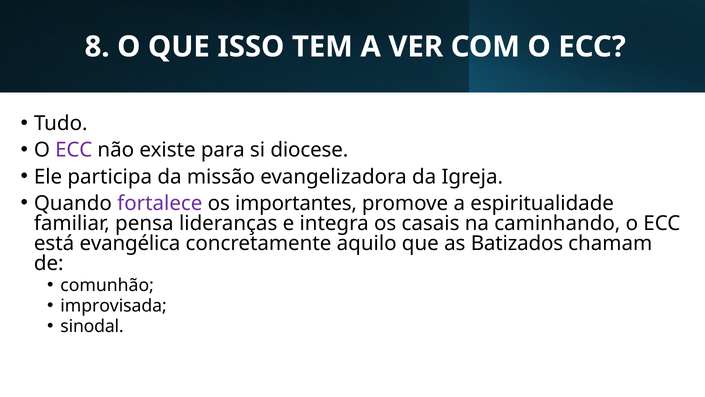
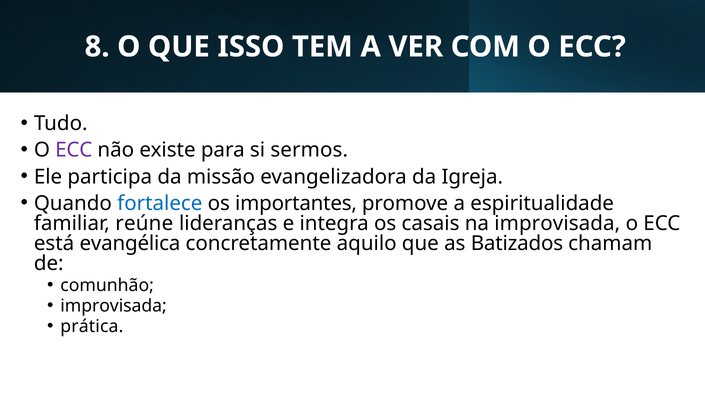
diocese: diocese -> sermos (309, 150)
fortalece colour: purple -> blue (160, 203)
pensa: pensa -> reúne (144, 223)
na caminhando: caminhando -> improvisada (557, 223)
sinodal: sinodal -> prática (92, 326)
